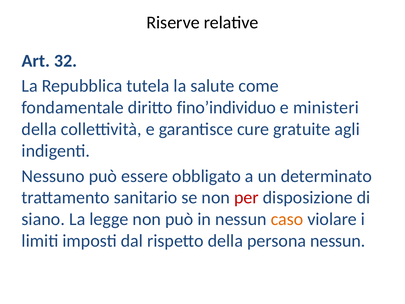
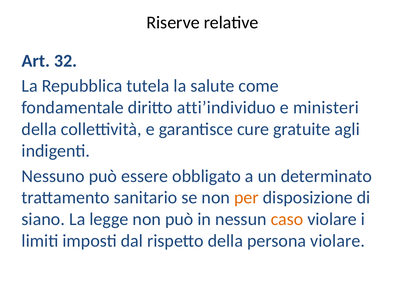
fino’individuo: fino’individuo -> atti’individuo (226, 108)
per colour: red -> orange (246, 198)
persona nessun: nessun -> violare (338, 241)
